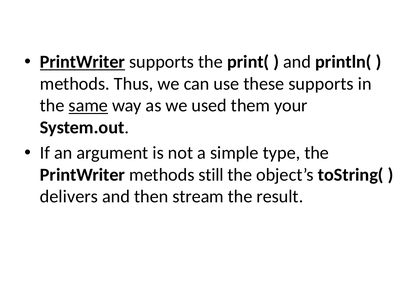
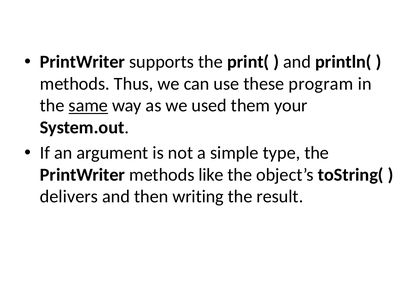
PrintWriter underline: present -> none (82, 62)
these supports: supports -> program (321, 84)
still: still -> like (211, 175)
stream: stream -> writing (198, 196)
